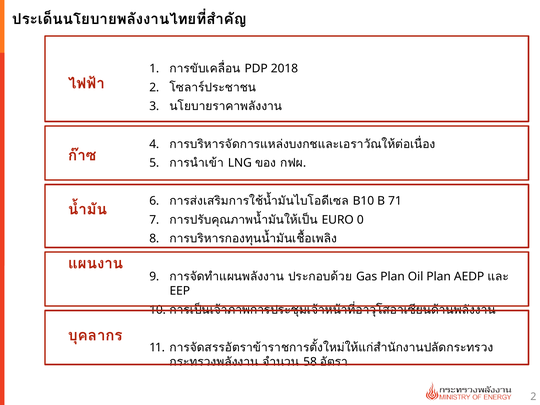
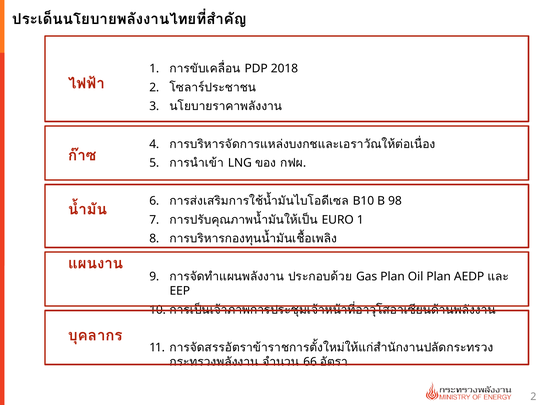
71: 71 -> 98 (395, 201)
EURO 0: 0 -> 1 (360, 220)
58: 58 -> 66 (310, 362)
